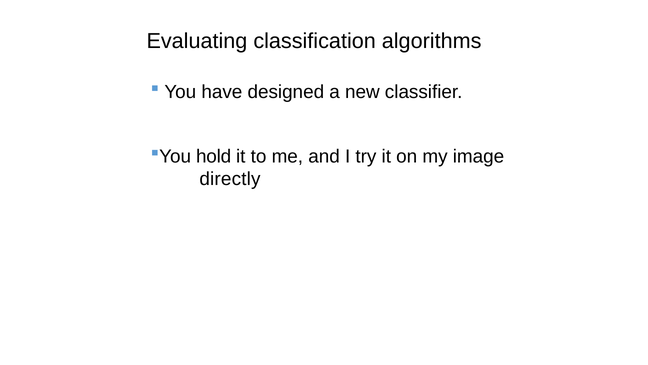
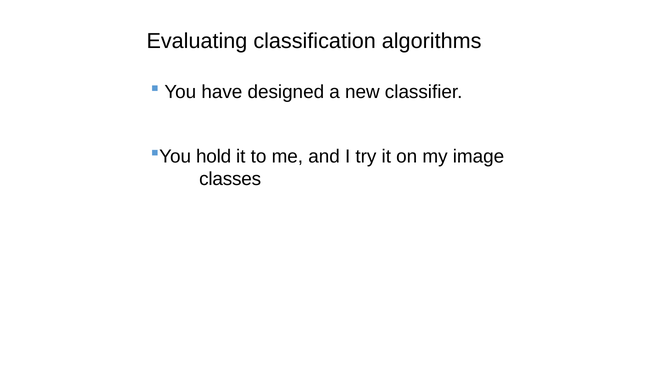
directly: directly -> classes (230, 179)
